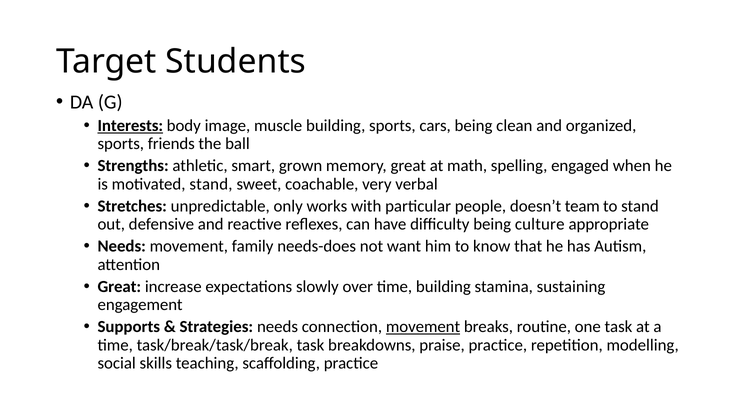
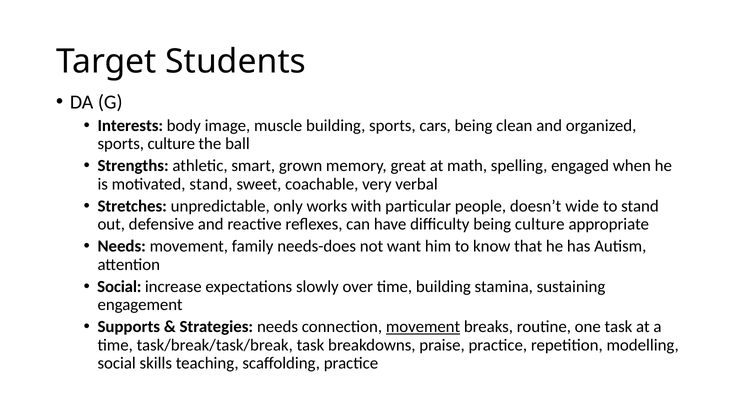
Interests underline: present -> none (130, 126)
sports friends: friends -> culture (171, 144)
team: team -> wide (582, 206)
Great: Great -> Social (119, 287)
